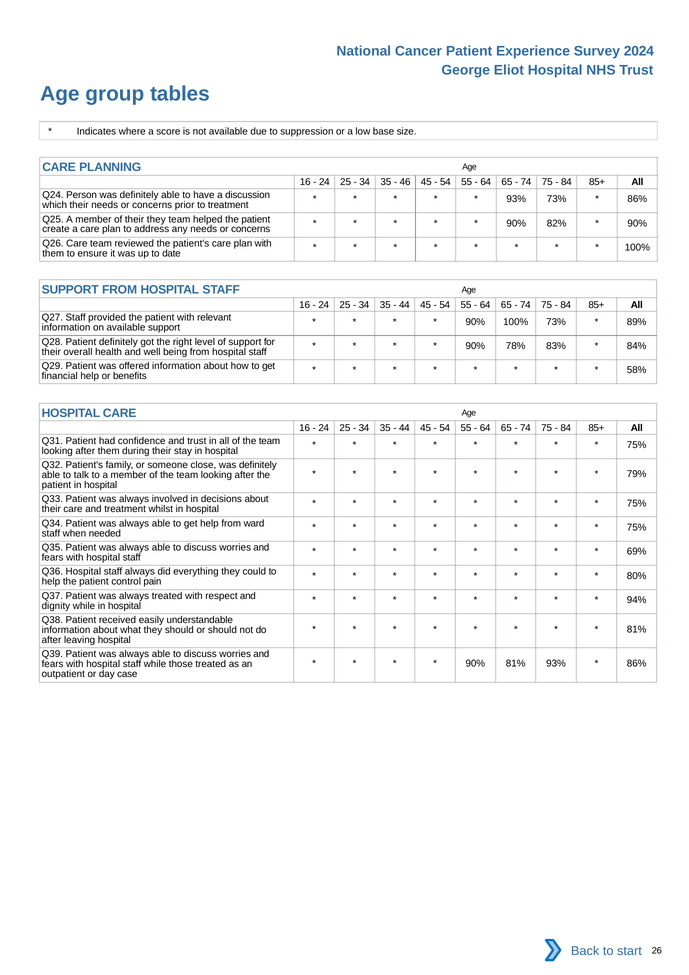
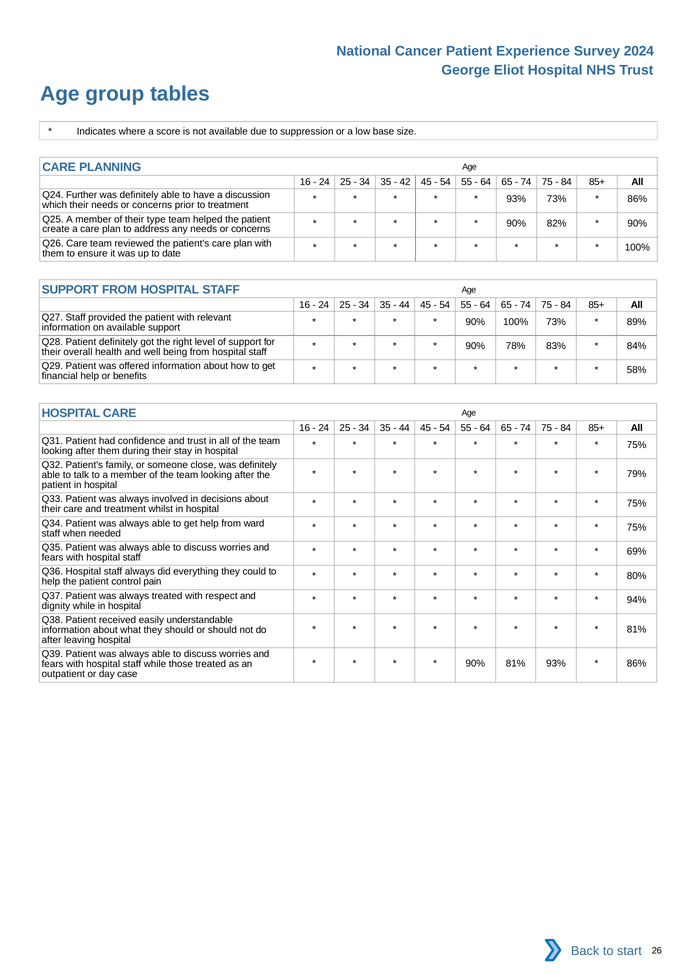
46: 46 -> 42 (405, 182)
Person: Person -> Further (82, 195)
their they: they -> type (156, 219)
